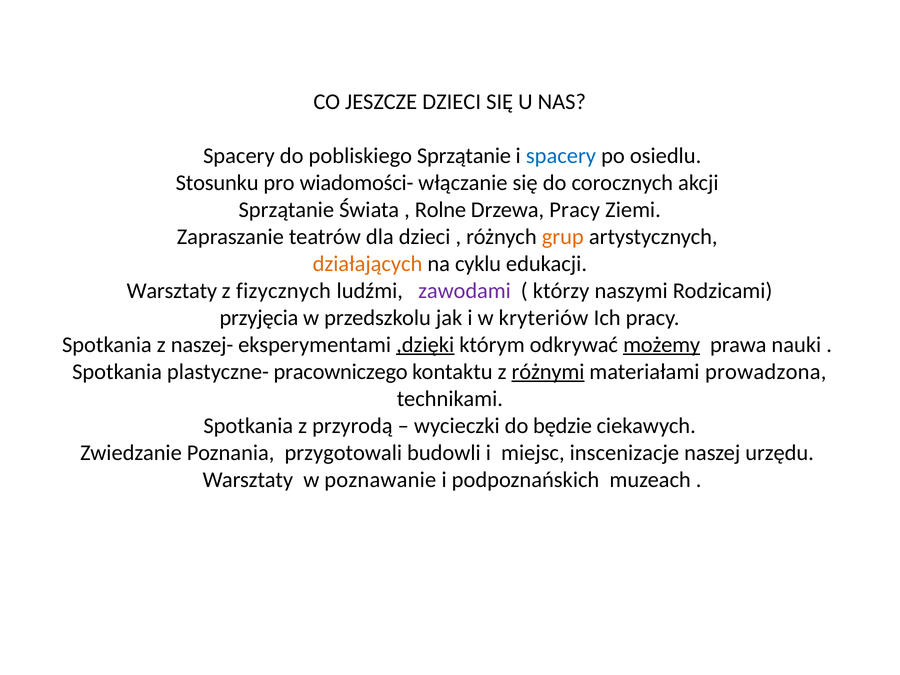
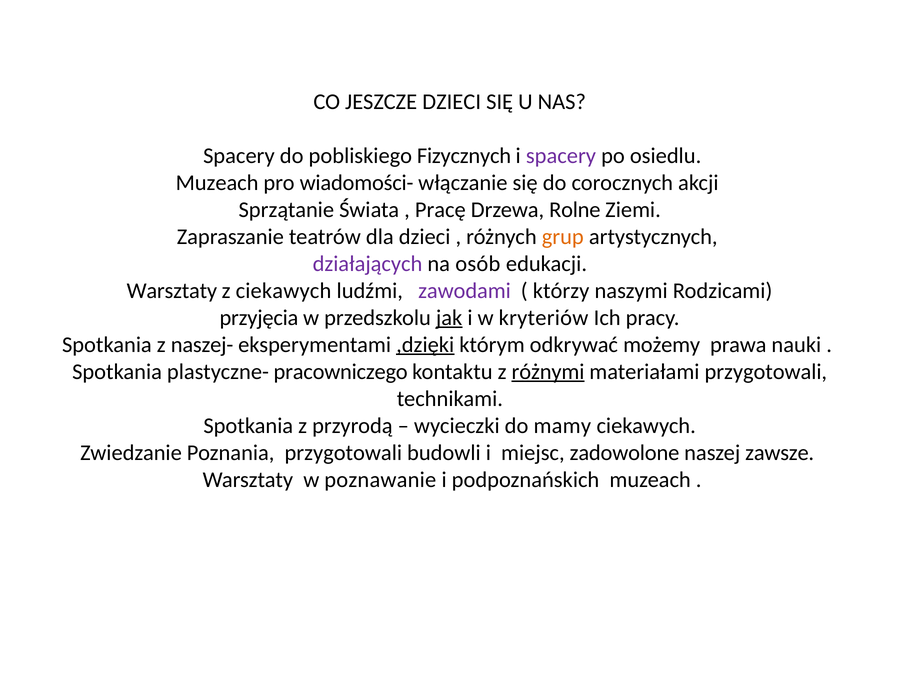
pobliskiego Sprzątanie: Sprzątanie -> Fizycznych (464, 156)
spacery colour: blue -> purple (561, 156)
Stosunku: Stosunku -> Muzeach (217, 183)
Rolne: Rolne -> Pracę (440, 210)
Drzewa Pracy: Pracy -> Rolne (575, 210)
działających colour: orange -> purple (367, 264)
cyklu: cyklu -> osób (478, 264)
z fizycznych: fizycznych -> ciekawych (283, 291)
jak underline: none -> present (449, 318)
możemy underline: present -> none (662, 345)
materiałami prowadzona: prowadzona -> przygotowali (766, 372)
będzie: będzie -> mamy (562, 426)
inscenizacje: inscenizacje -> zadowolone (625, 453)
urzędu: urzędu -> zawsze (780, 453)
